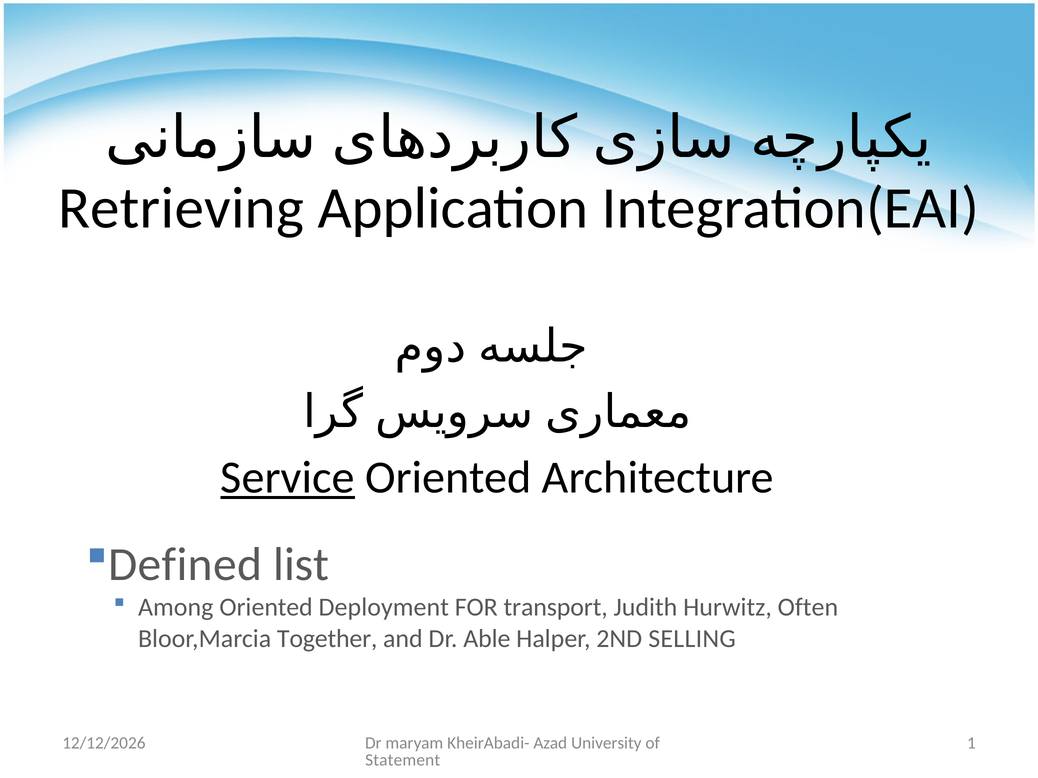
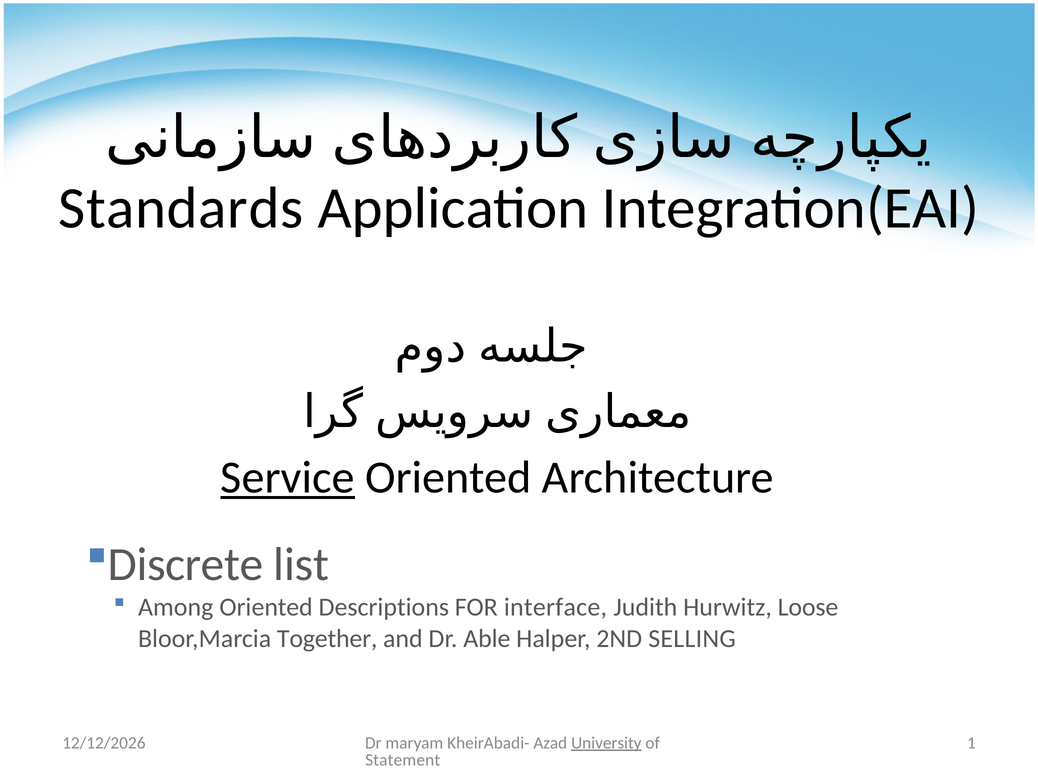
Retrieving: Retrieving -> Standards (181, 209)
Defined: Defined -> Discrete (186, 565)
Deployment: Deployment -> Descriptions (384, 608)
transport: transport -> interface (555, 608)
Often: Often -> Loose (808, 608)
University underline: none -> present (606, 743)
